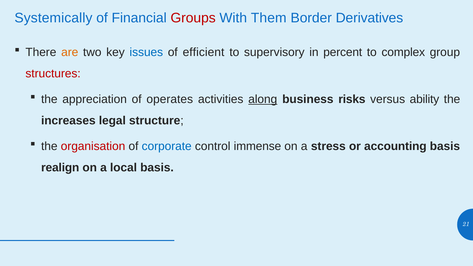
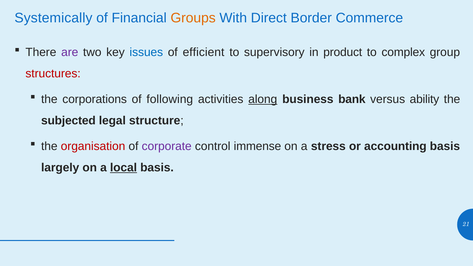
Groups colour: red -> orange (193, 18)
Them: Them -> Direct (269, 18)
Derivatives: Derivatives -> Commerce (369, 18)
are colour: orange -> purple (70, 52)
percent: percent -> product (343, 52)
appreciation: appreciation -> corporations (95, 99)
operates: operates -> following (170, 99)
risks: risks -> bank (352, 99)
increases: increases -> subjected (68, 121)
corporate colour: blue -> purple (167, 146)
realign: realign -> largely (60, 168)
local underline: none -> present (124, 168)
